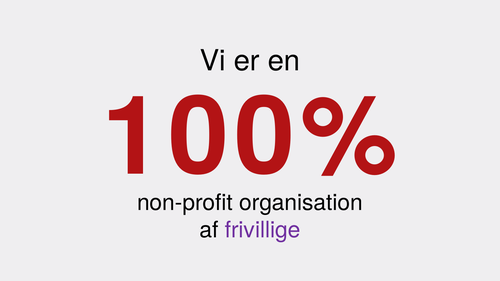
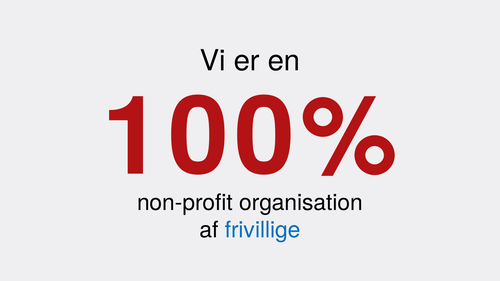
frivillige colour: purple -> blue (263, 230)
